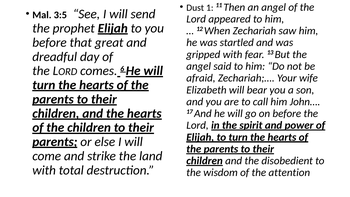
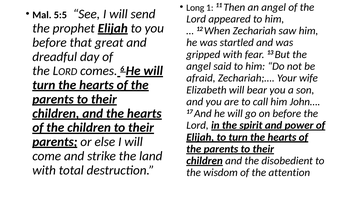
Dust: Dust -> Long (195, 8)
3:5: 3:5 -> 5:5 (60, 15)
